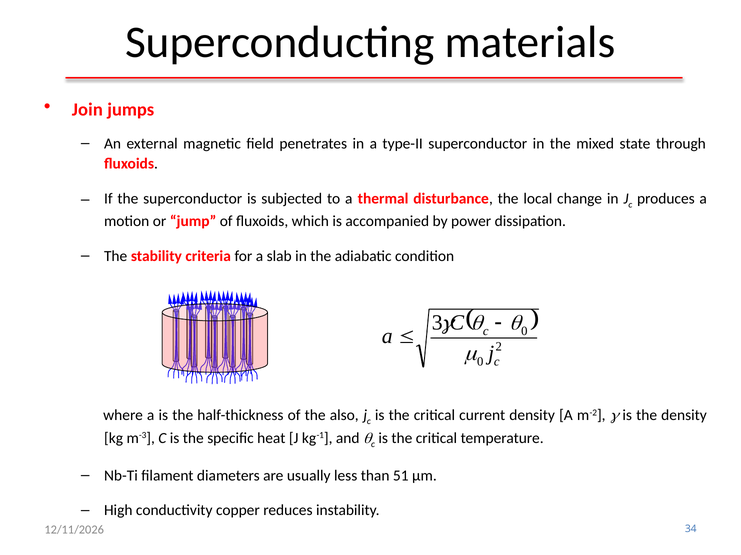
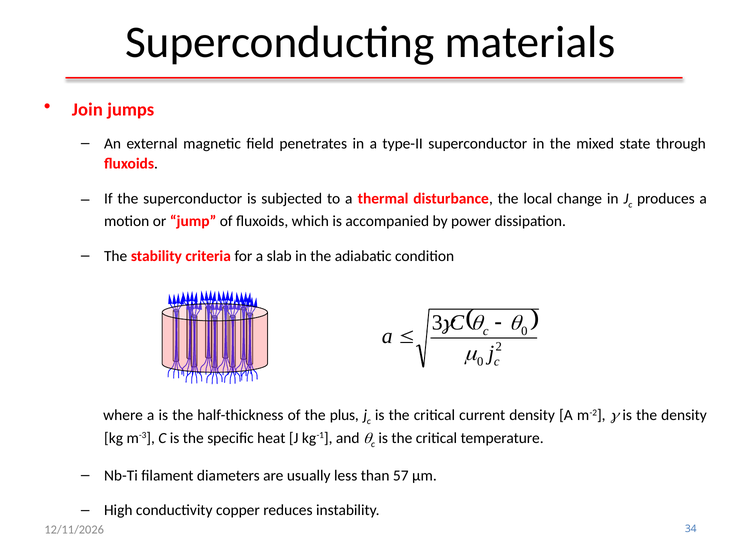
also: also -> plus (344, 416)
51: 51 -> 57 (401, 476)
